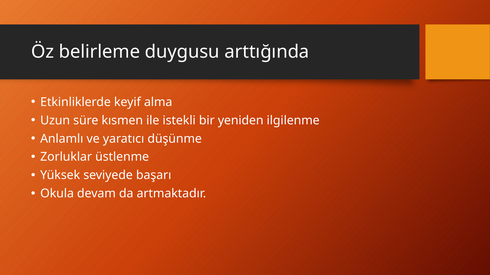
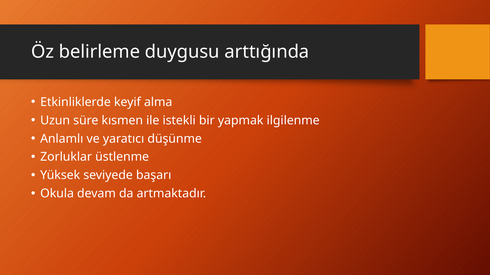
yeniden: yeniden -> yapmak (241, 121)
